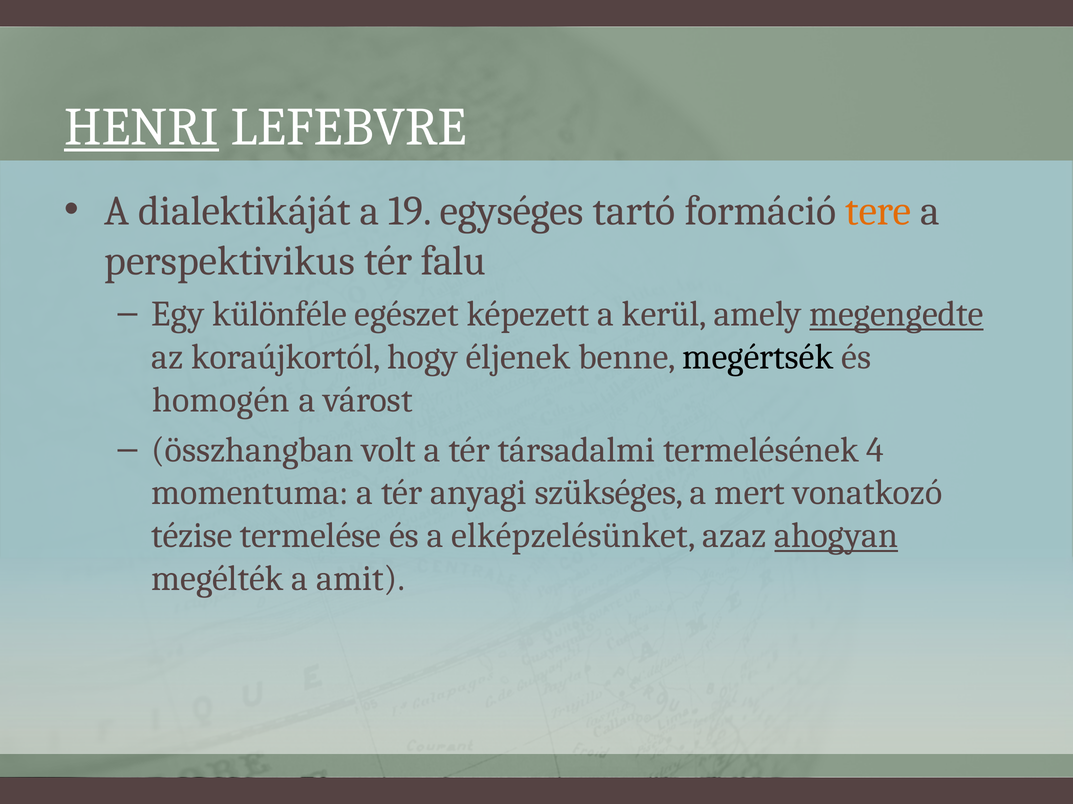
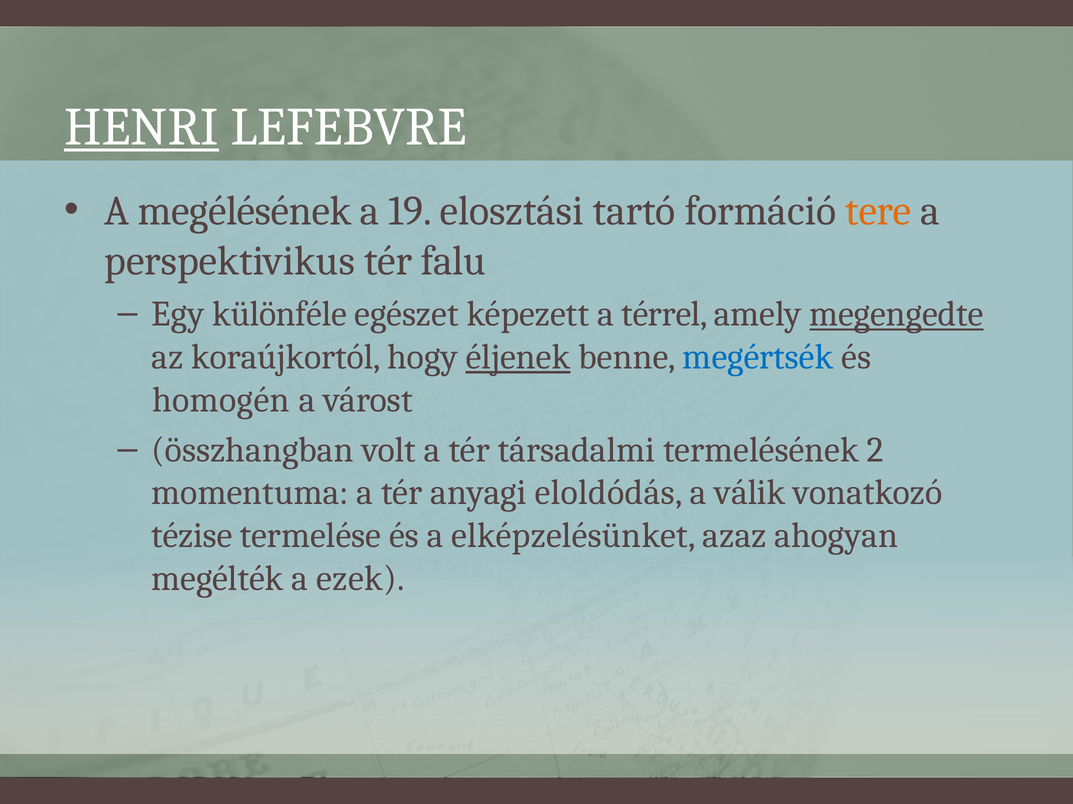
dialektikáját: dialektikáját -> megélésének (245, 211)
egységes: egységes -> elosztási (512, 211)
kerül: kerül -> térrel (664, 314)
éljenek underline: none -> present (518, 357)
megértsék colour: black -> blue (758, 357)
4: 4 -> 2 (875, 450)
szükséges: szükséges -> eloldódás (609, 493)
mert: mert -> válik (750, 493)
ahogyan underline: present -> none (836, 536)
amit: amit -> ezek (360, 579)
